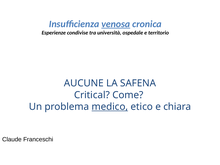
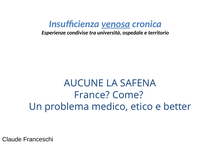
Critical: Critical -> France (92, 95)
medico underline: present -> none (110, 107)
chiara: chiara -> better (177, 107)
